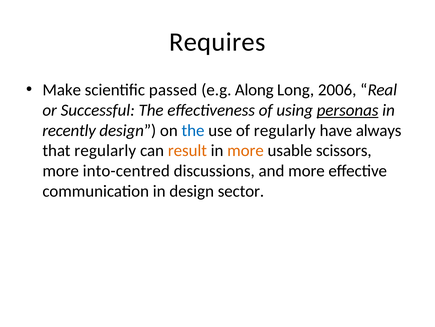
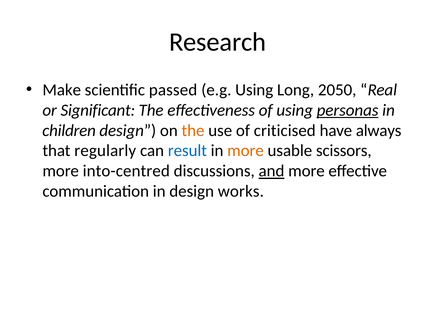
Requires: Requires -> Research (218, 42)
e.g Along: Along -> Using (254, 90)
2006: 2006 -> 2050 (337, 90)
Successful: Successful -> Significant (98, 110)
recently: recently -> children (69, 130)
the colour: blue -> orange (193, 130)
of regularly: regularly -> criticised (285, 130)
result colour: orange -> blue (187, 150)
and underline: none -> present (271, 171)
sector: sector -> works (241, 191)
